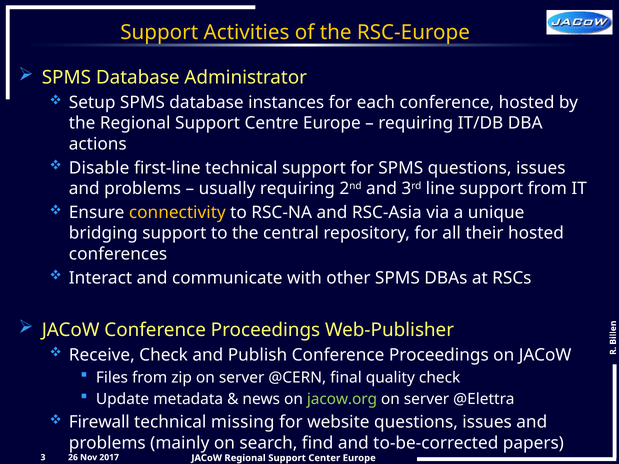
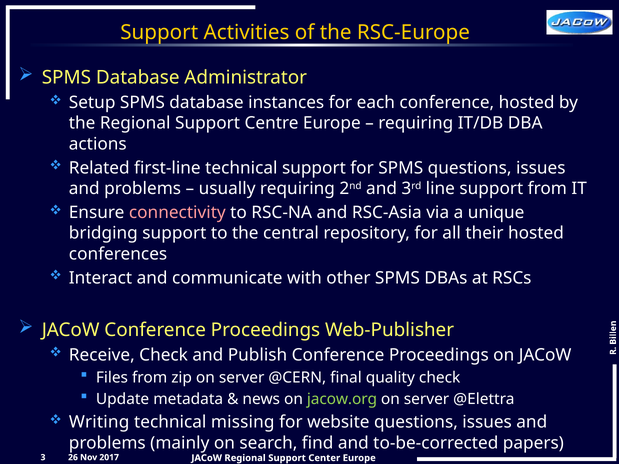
Disable: Disable -> Related (99, 168)
connectivity colour: yellow -> pink (177, 213)
Firewall: Firewall -> Writing (99, 423)
